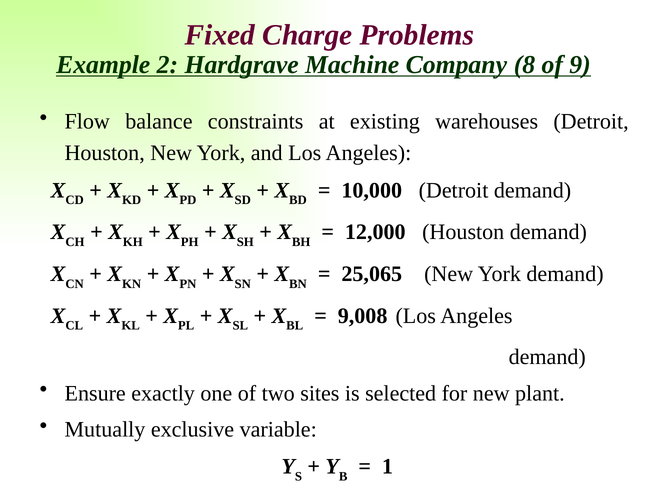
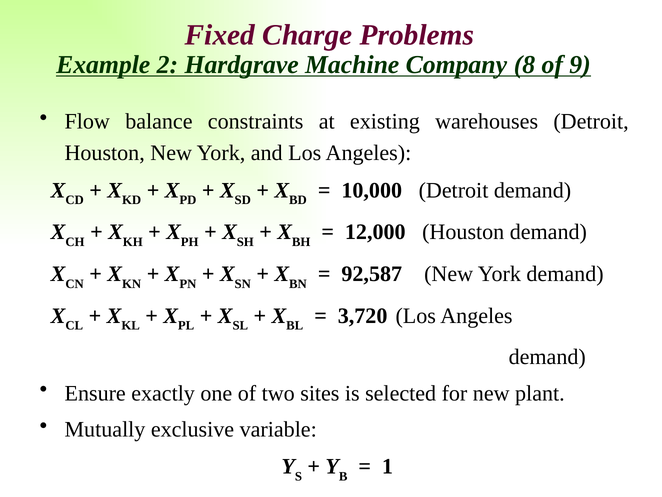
25,065: 25,065 -> 92,587 (372, 274)
9,008: 9,008 -> 3,720 (363, 316)
